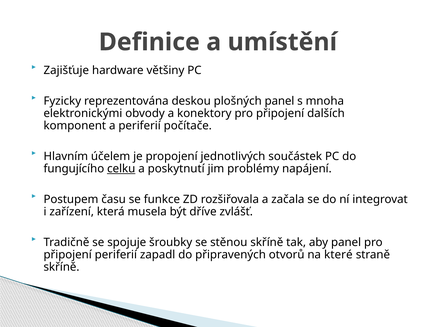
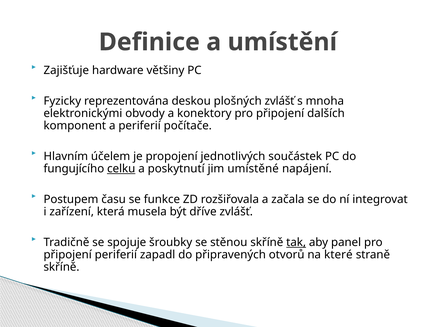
plošných panel: panel -> zvlášť (280, 101)
problémy: problémy -> umístěné (253, 169)
tak underline: none -> present (296, 242)
